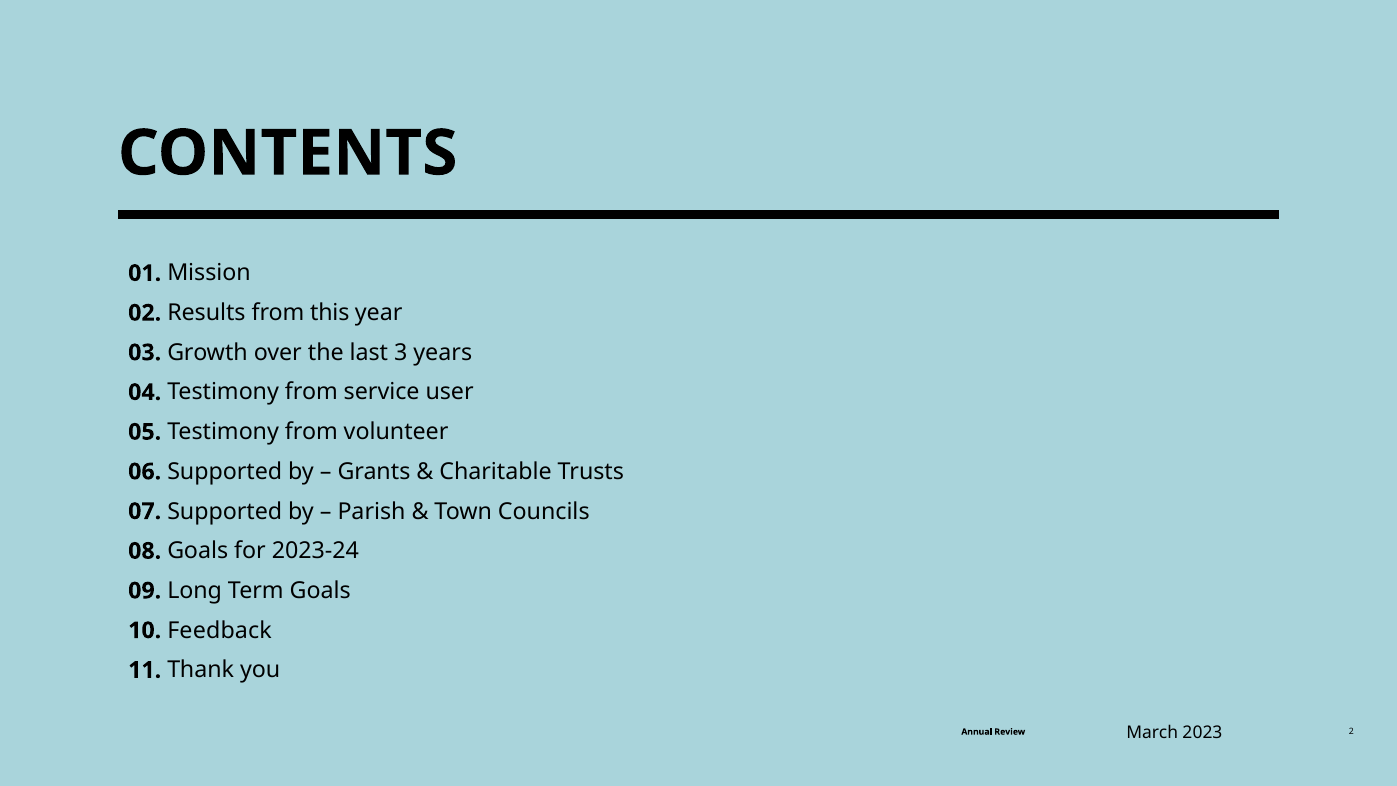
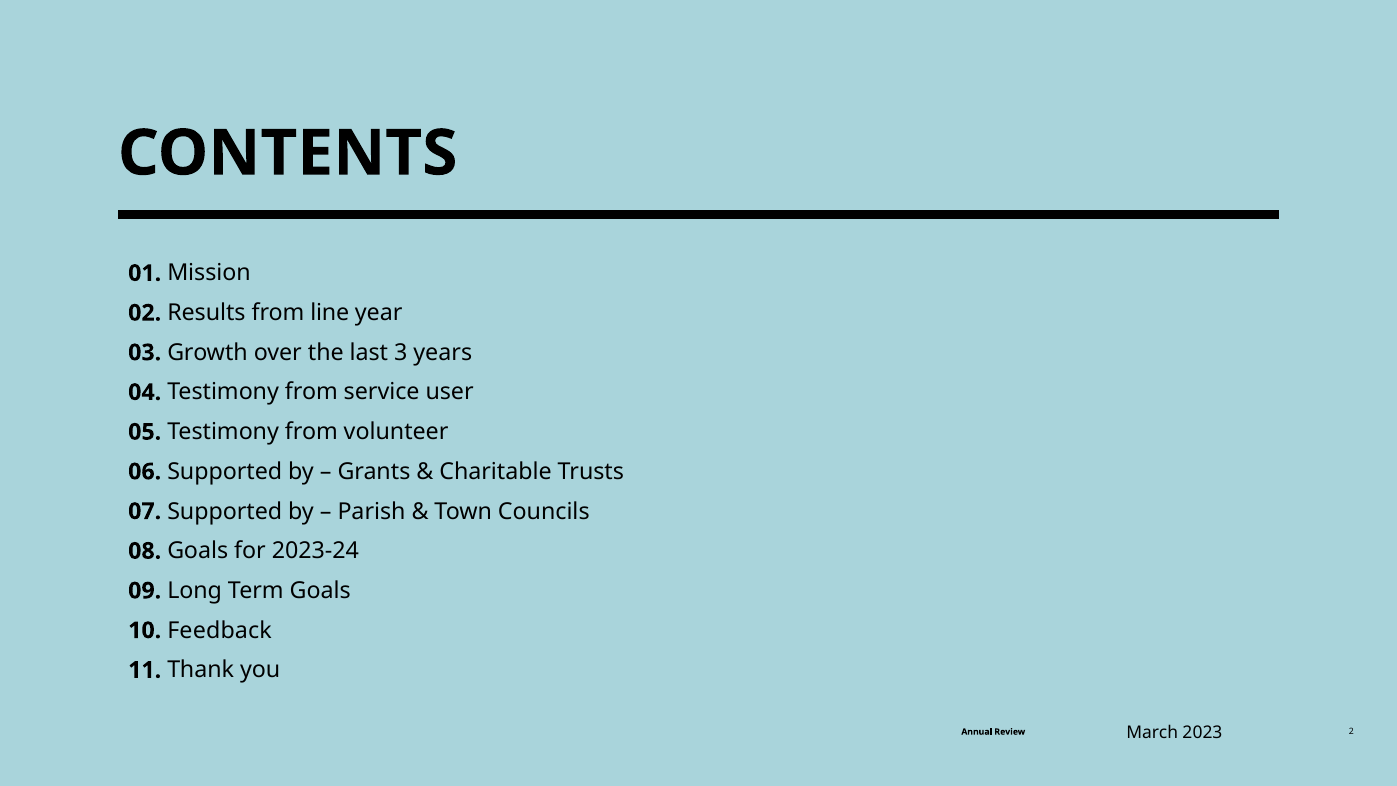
this: this -> line (330, 313)
